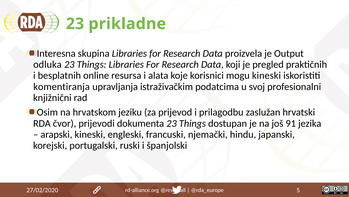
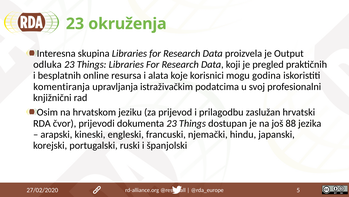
prikladne: prikladne -> okruženja (127, 24)
mogu kineski: kineski -> godina (266, 75)
91: 91 -> 88 (291, 123)
